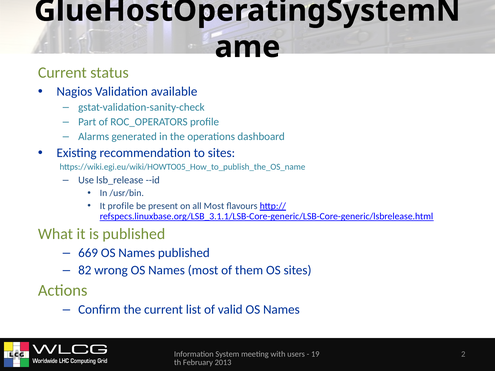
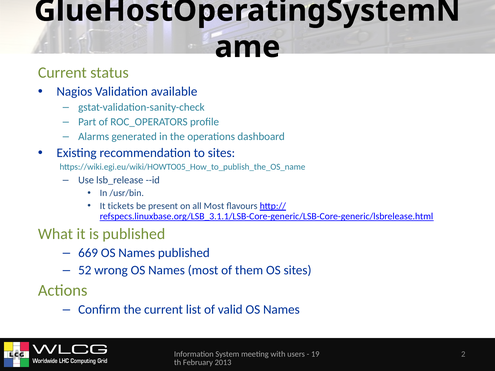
It profile: profile -> tickets (121, 206)
82: 82 -> 52 (85, 270)
